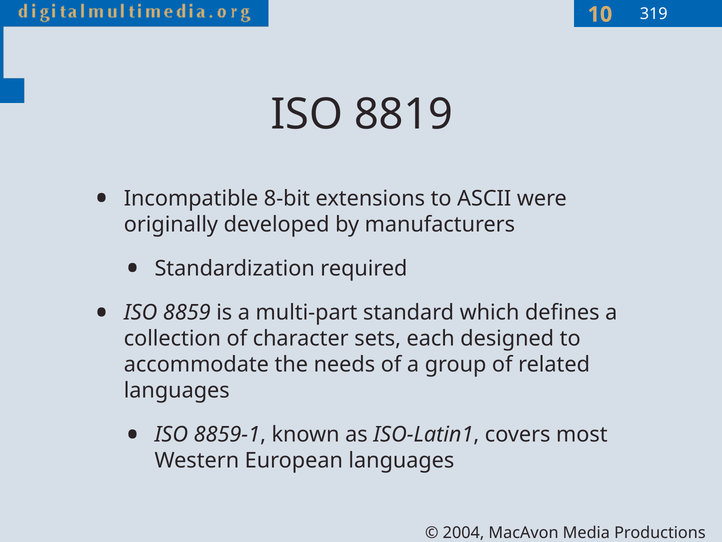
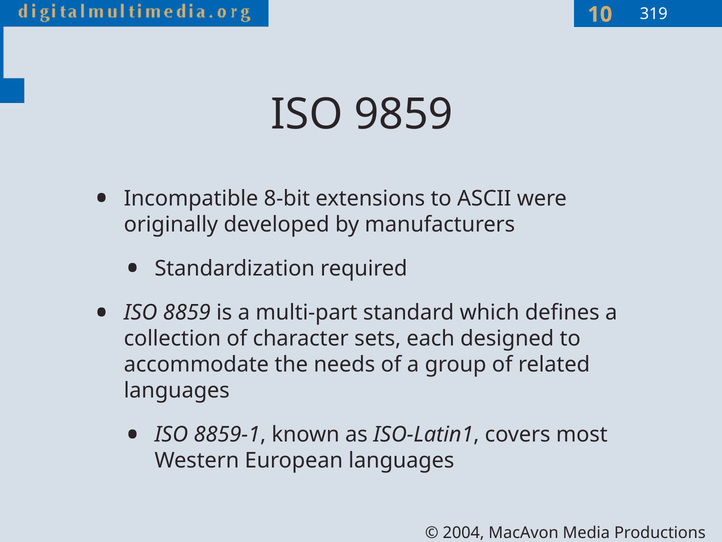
8819: 8819 -> 9859 (404, 114)
